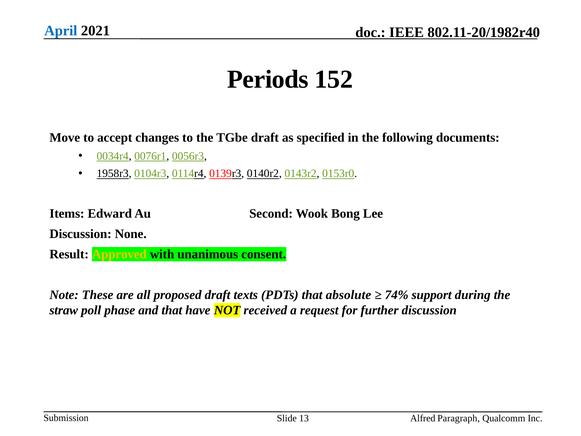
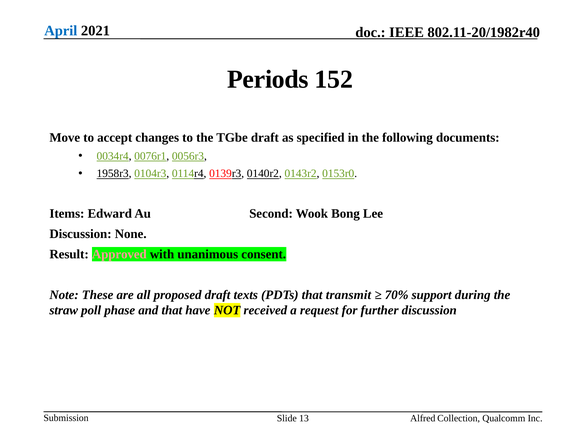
Approved colour: yellow -> pink (119, 254)
absolute: absolute -> transmit (348, 295)
74%: 74% -> 70% (397, 295)
Paragraph: Paragraph -> Collection (459, 418)
